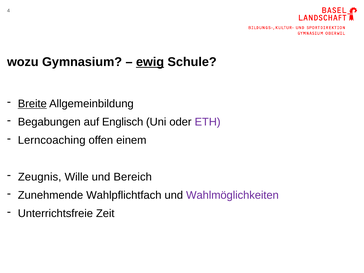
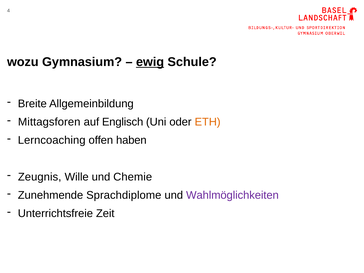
Breite underline: present -> none (32, 104)
Begabungen: Begabungen -> Mittagsforen (49, 122)
ETH colour: purple -> orange (208, 122)
einem: einem -> haben (131, 140)
Bereich: Bereich -> Chemie (133, 177)
Wahlpflichtfach: Wahlpflichtfach -> Sprachdiplome (124, 195)
